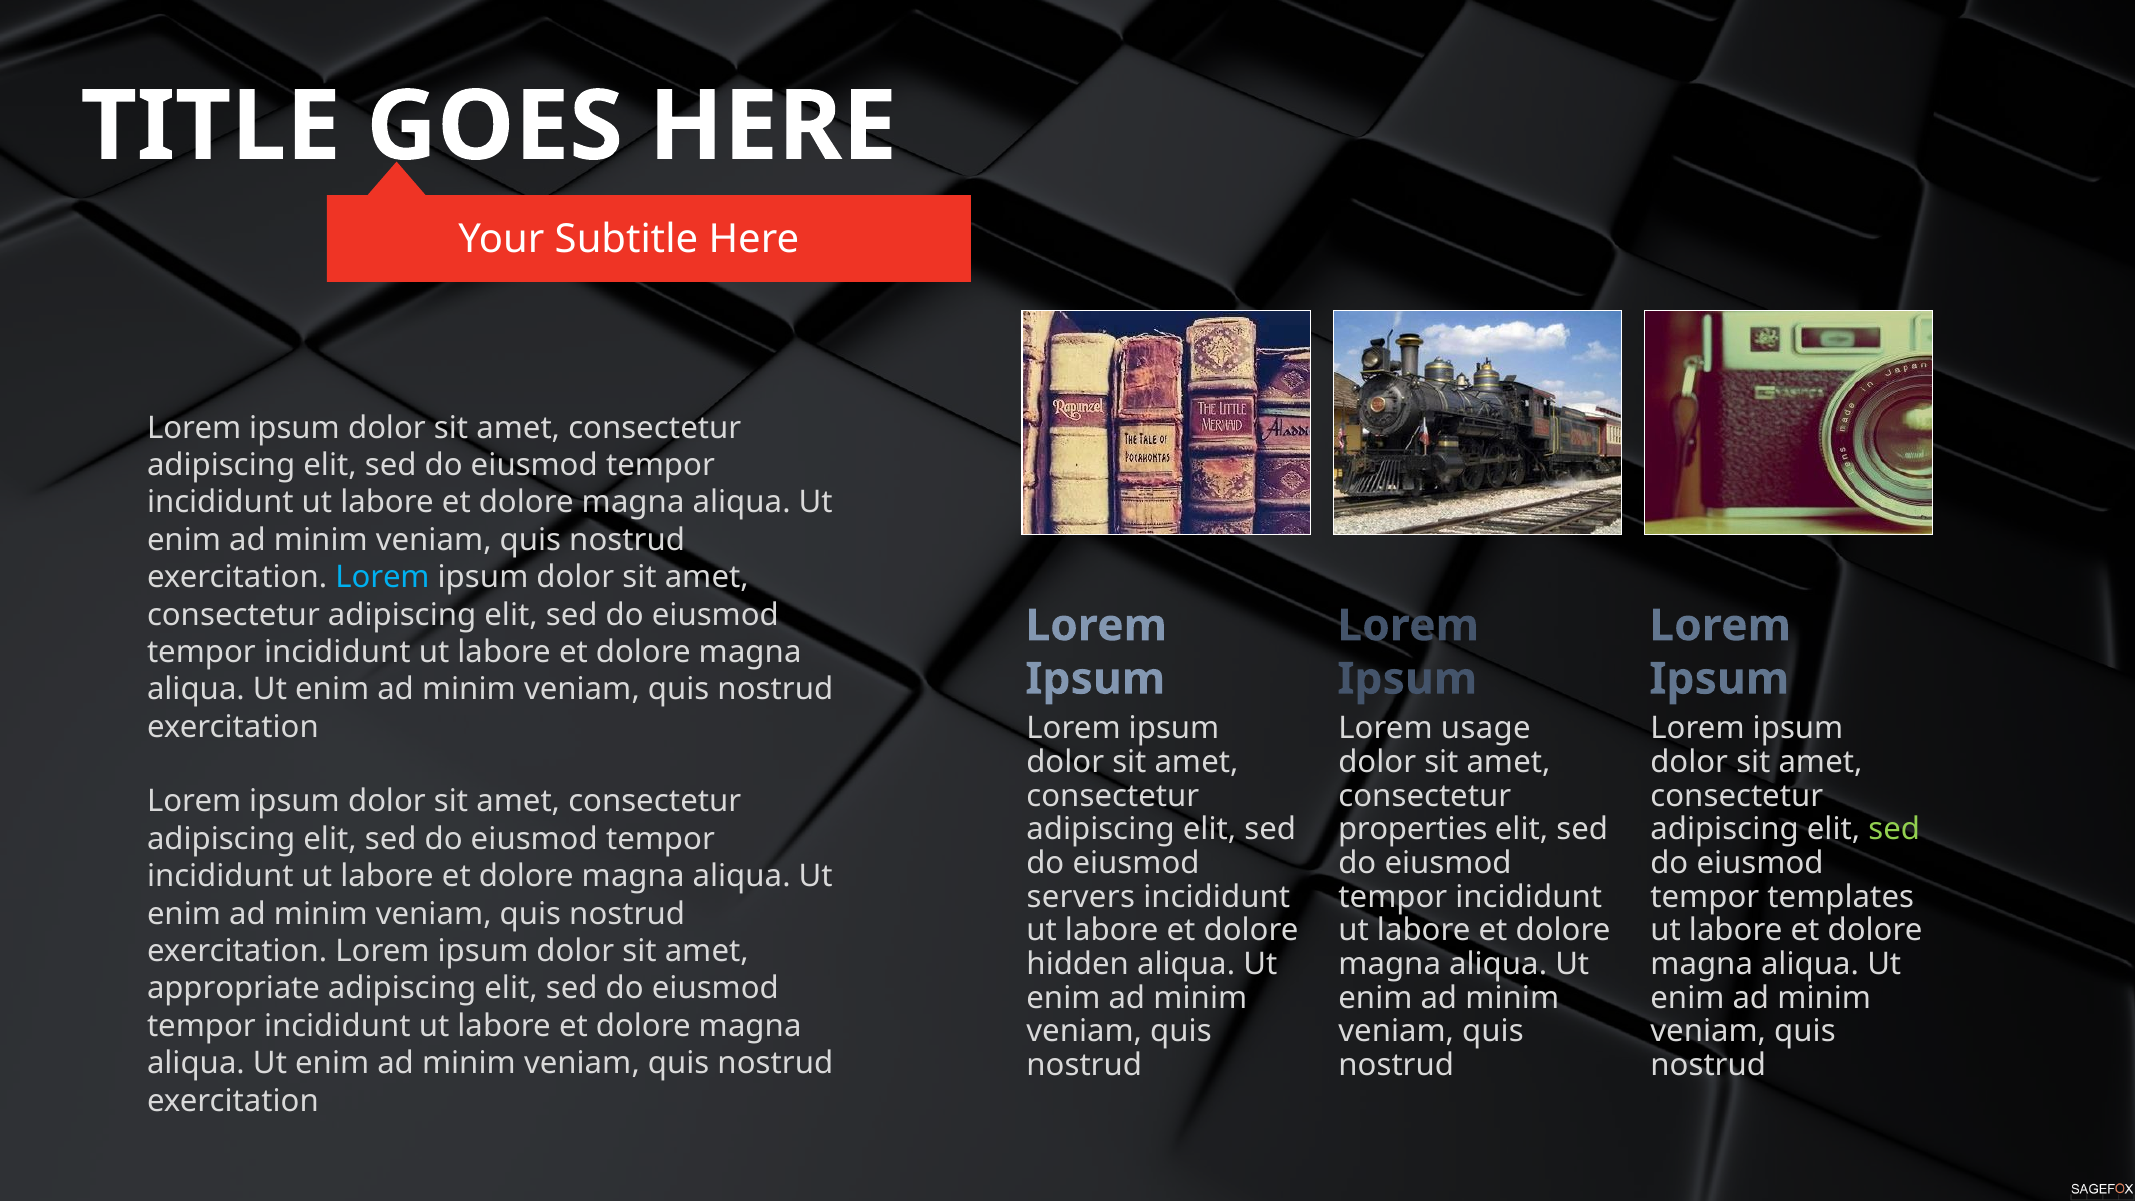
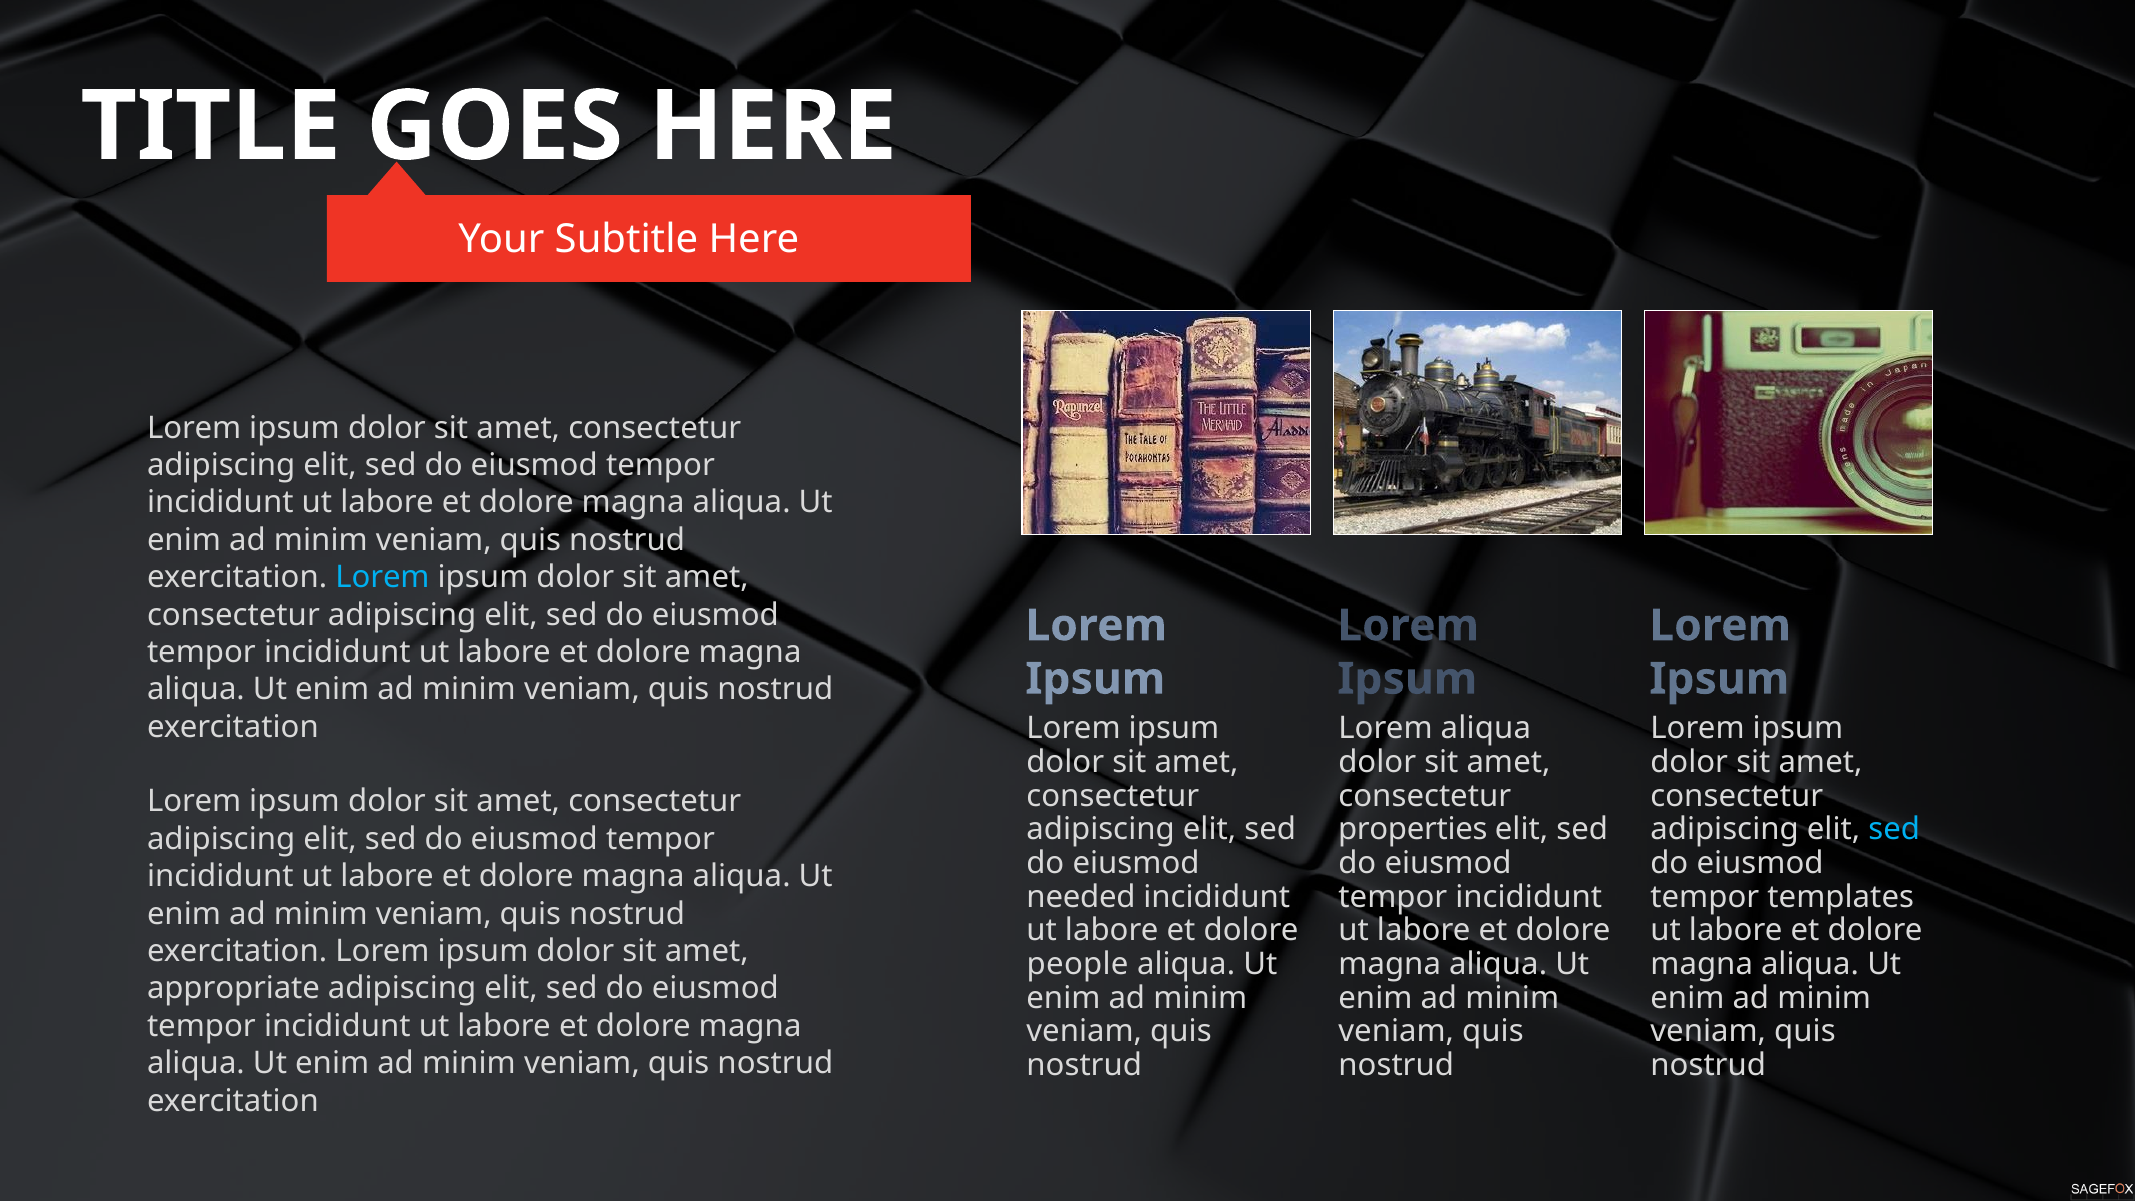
Lorem usage: usage -> aliqua (1486, 728)
sed colour: light green -> light blue (1894, 829)
servers: servers -> needed (1081, 897)
hidden: hidden -> people (1078, 964)
